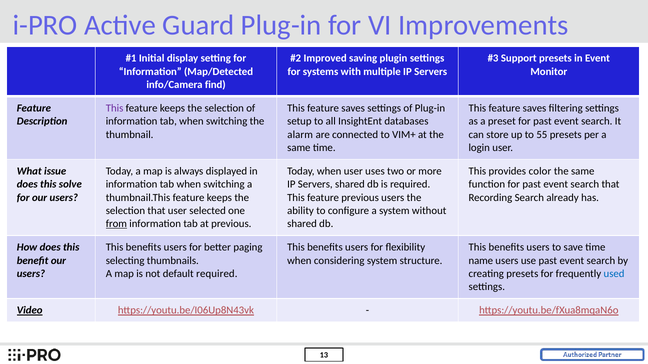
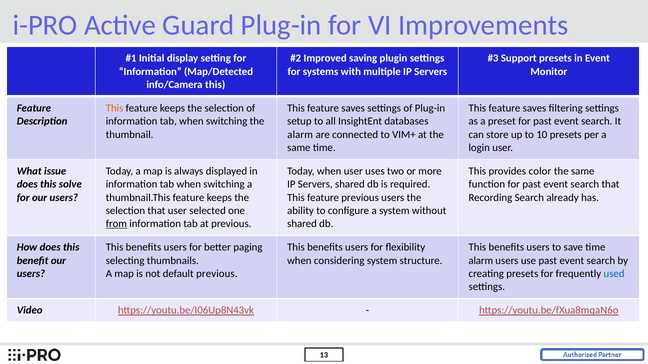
info/Camera find: find -> this (215, 85)
This colour: purple -> orange (115, 108)
55: 55 -> 10 (542, 135)
name: name -> alarm (481, 261)
default required: required -> previous (217, 274)
Video underline: present -> none (30, 311)
